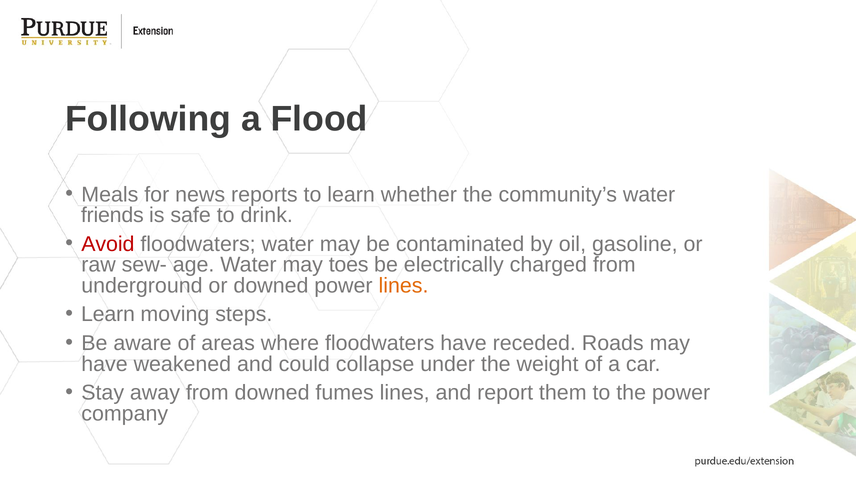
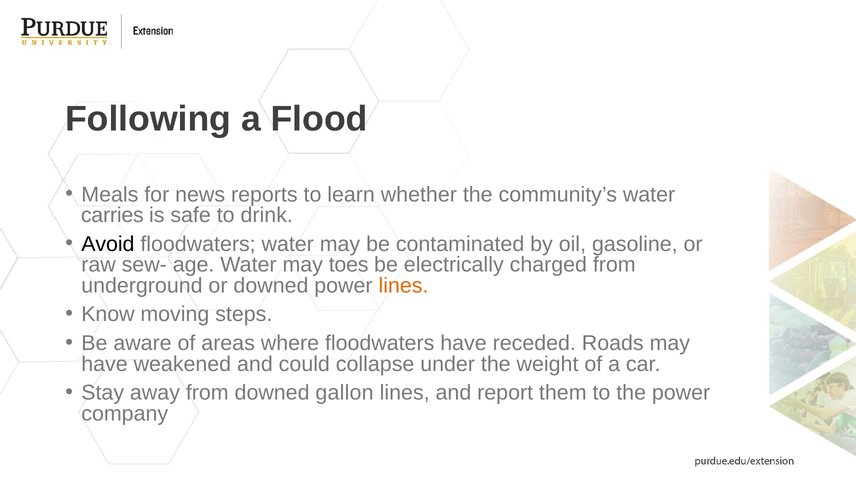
friends: friends -> carries (112, 215)
Avoid colour: red -> black (108, 244)
Learn: Learn -> Know (108, 315)
fumes: fumes -> gallon (345, 393)
